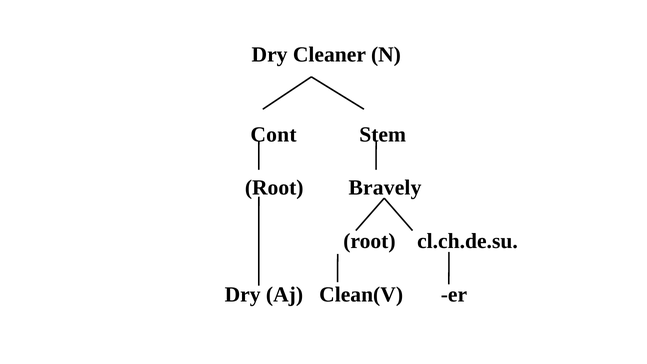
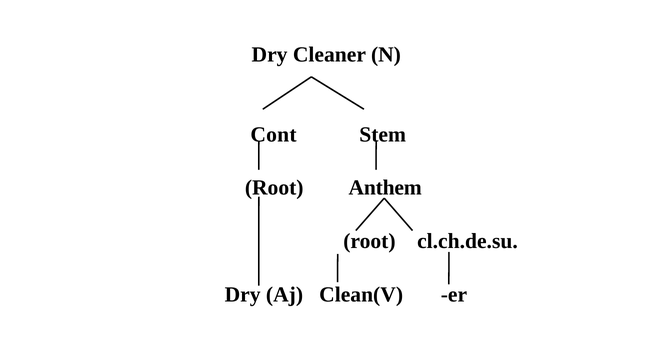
Bravely: Bravely -> Anthem (385, 188)
